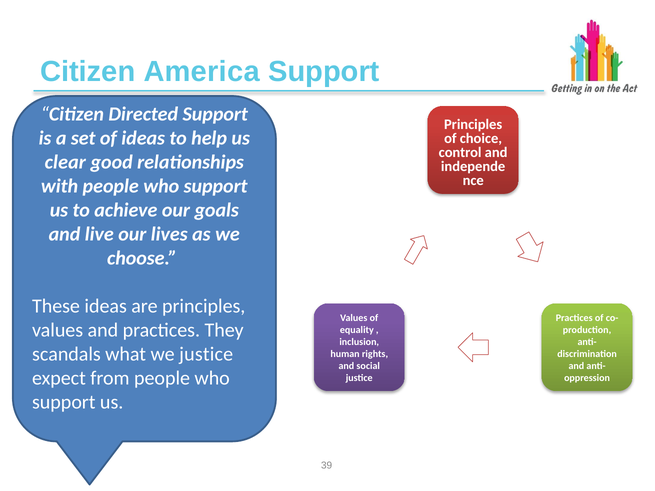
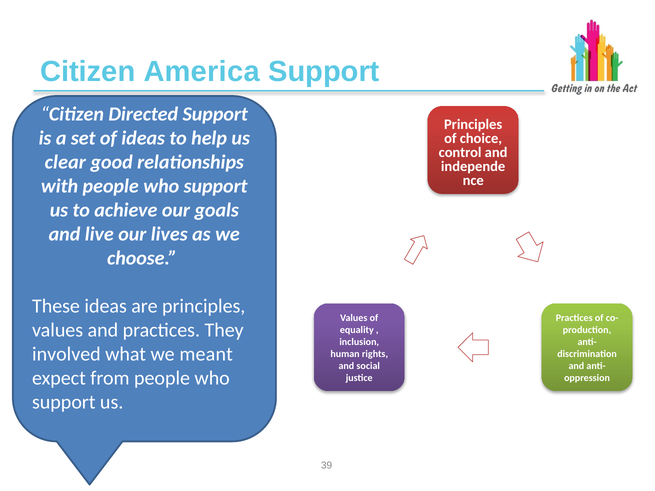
scandals: scandals -> involved (66, 354)
we justice: justice -> meant (206, 354)
